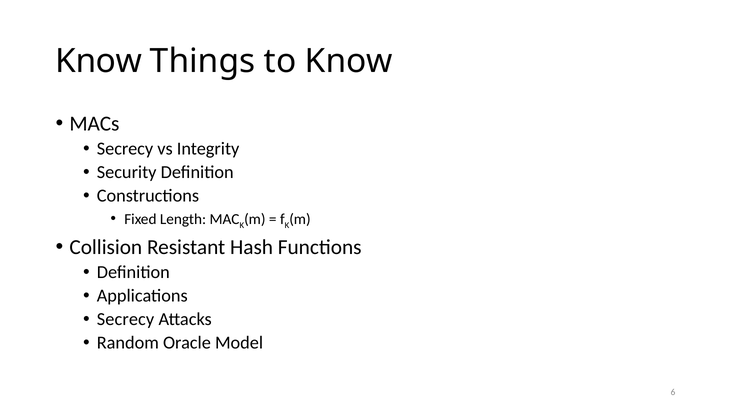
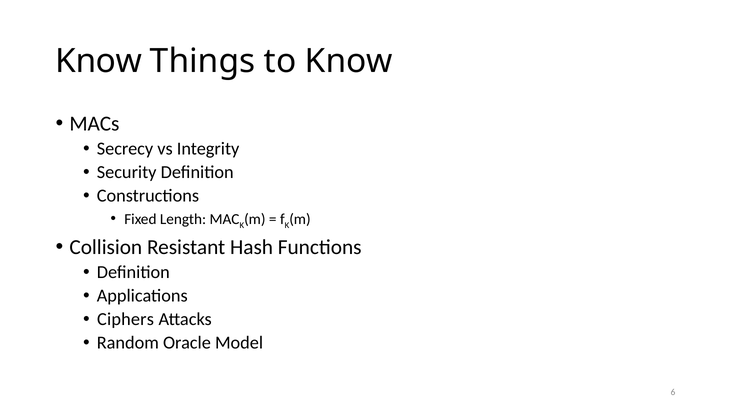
Secrecy: Secrecy -> Ciphers (126, 320)
